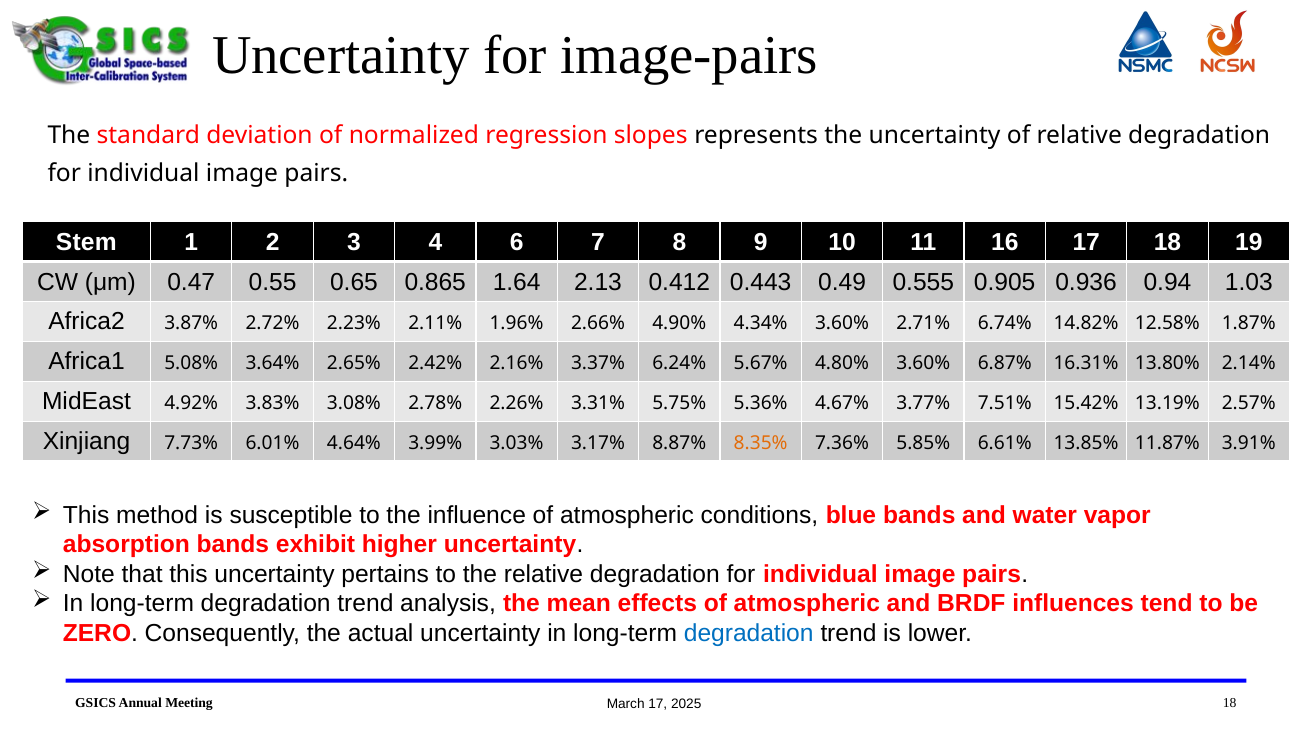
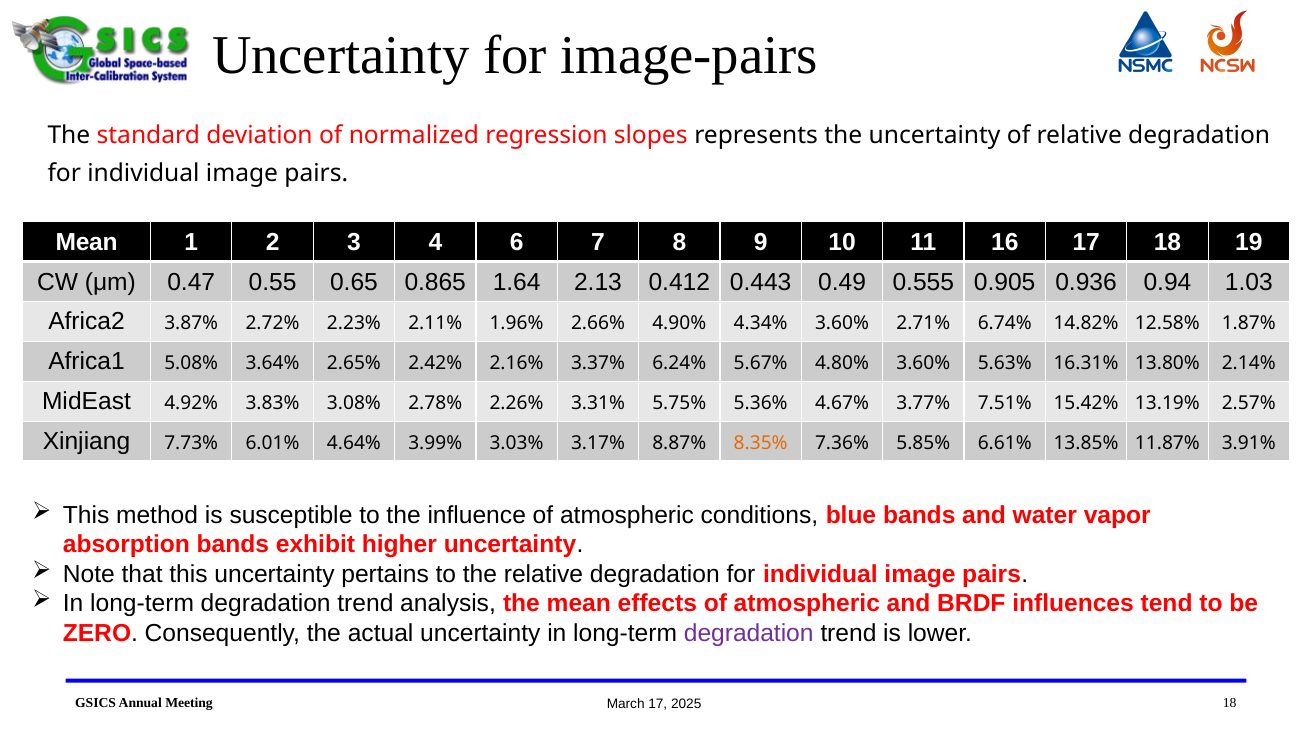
Stem: Stem -> Mean (87, 242)
6.87%: 6.87% -> 5.63% (1005, 363)
degradation colour: blue -> purple (749, 633)
